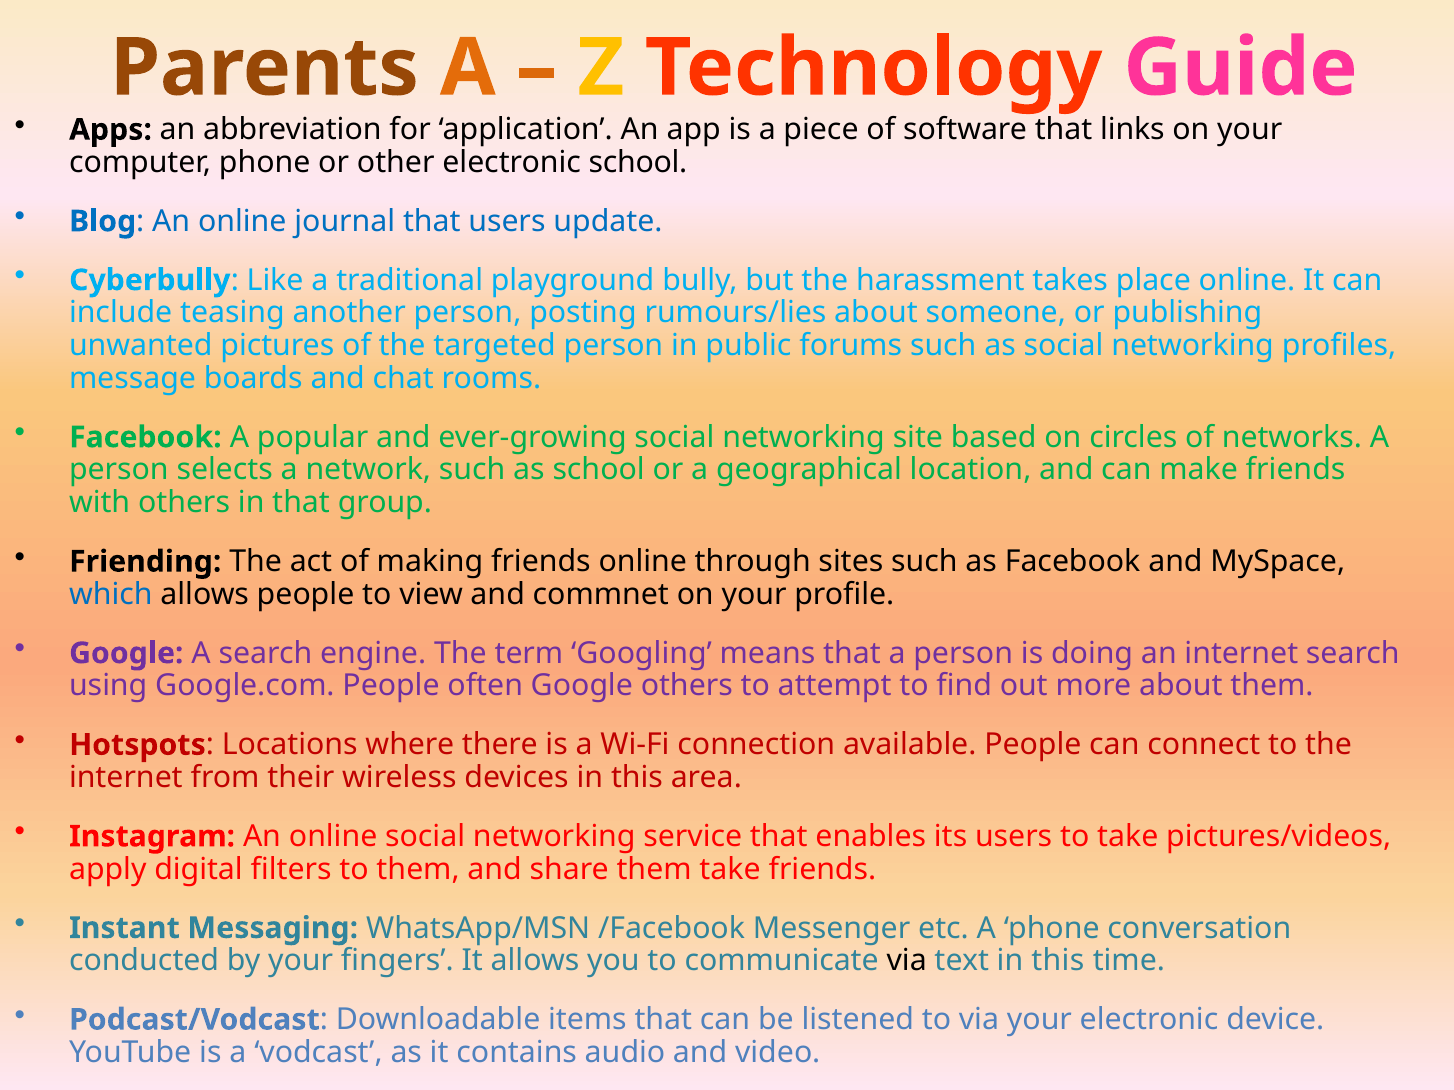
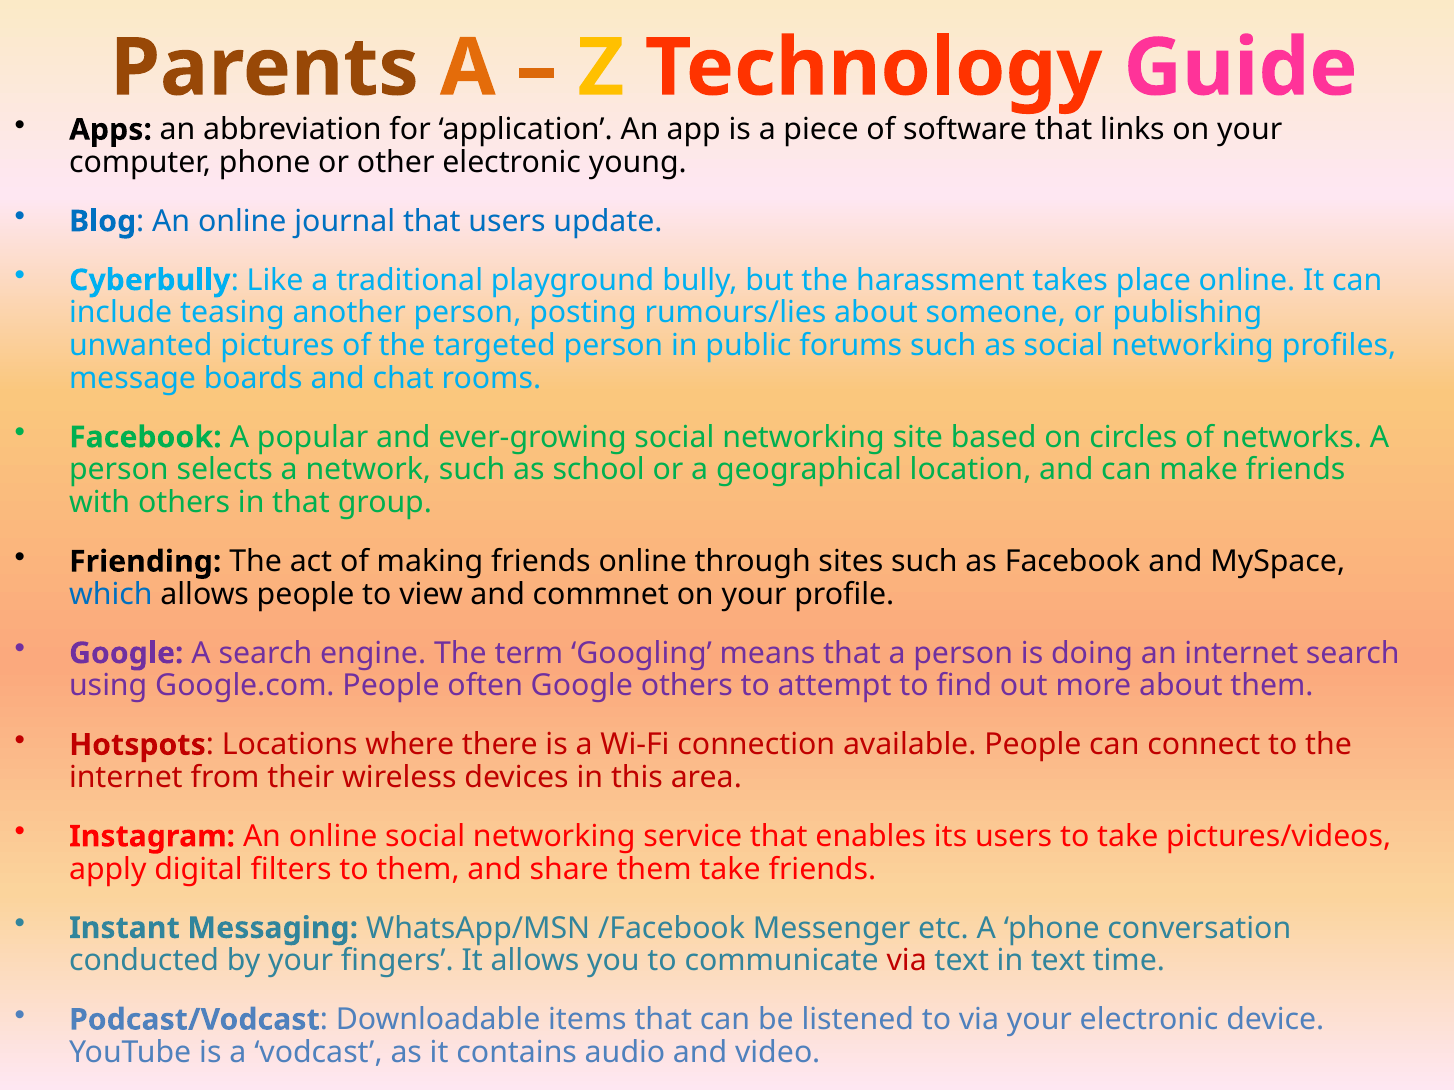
electronic school: school -> young (638, 163)
via colour: black -> red (907, 961)
text in this: this -> text (1058, 961)
